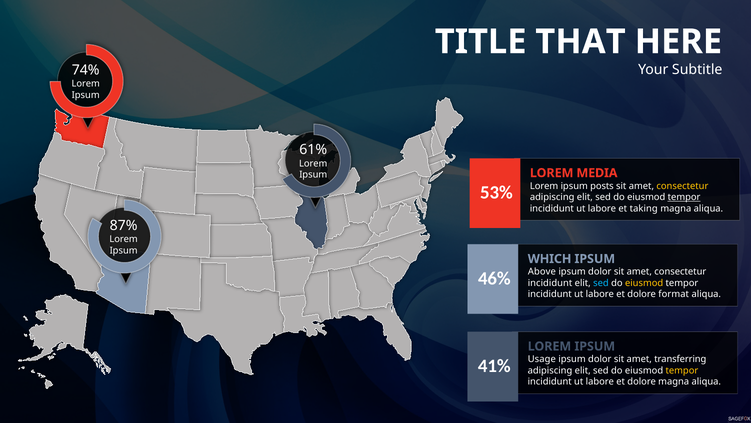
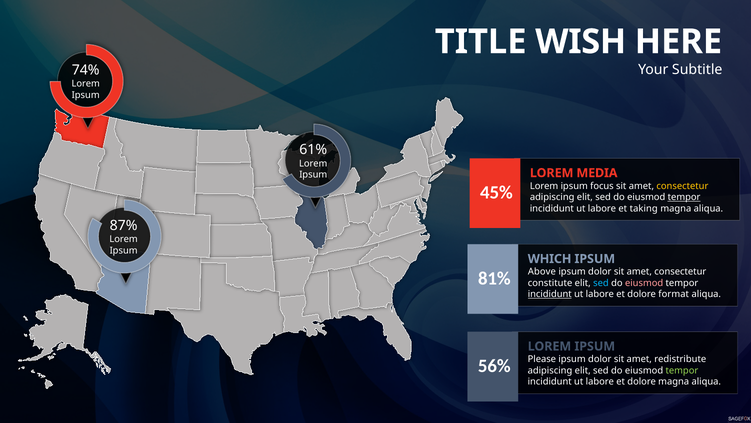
THAT: THAT -> WISH (581, 42)
posts: posts -> focus (602, 186)
53%: 53% -> 45% (496, 192)
46%: 46% -> 81% (494, 278)
incididunt: incididunt -> constitute (550, 283)
eiusmod colour: yellow -> pink (644, 283)
incididunt underline: none -> present (550, 294)
Usage: Usage -> Please (542, 359)
transferring: transferring -> redistribute (680, 359)
41%: 41% -> 56% (494, 365)
tempor colour: yellow -> light green (682, 370)
